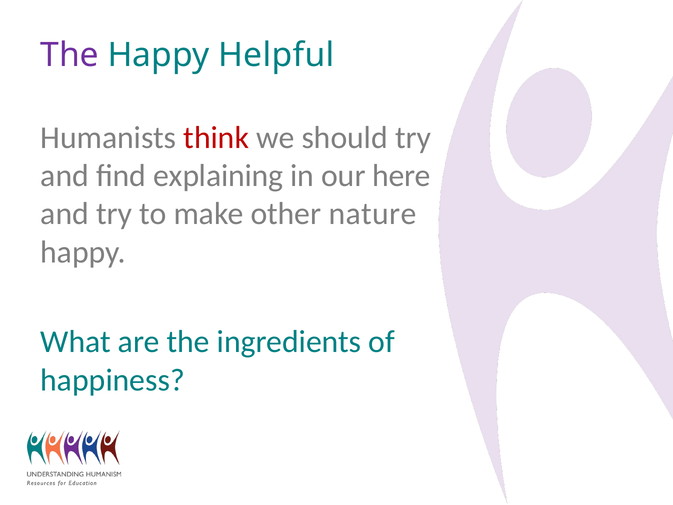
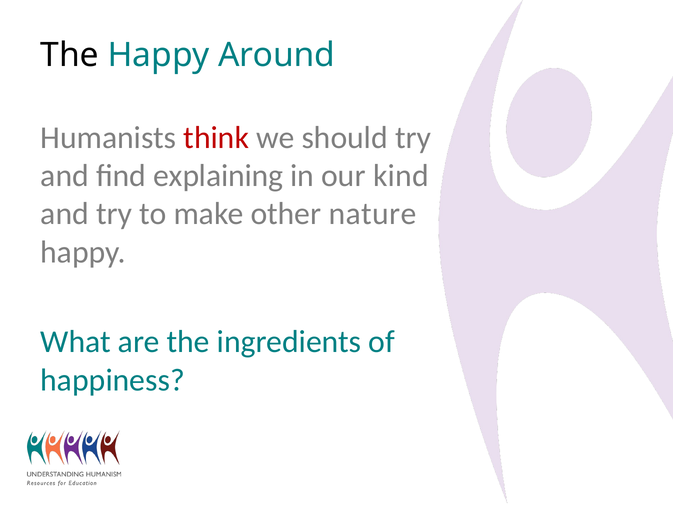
The colour: purple -> black (70, 55)
Helpful: Helpful -> Around (276, 55)
here: here -> kind (401, 176)
